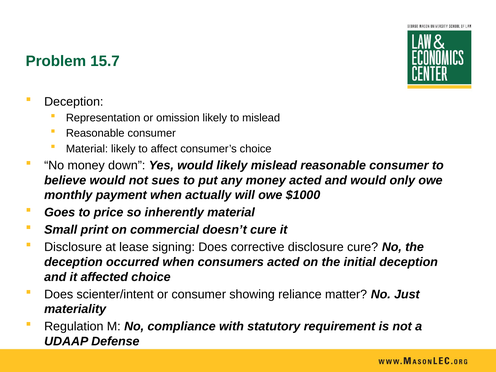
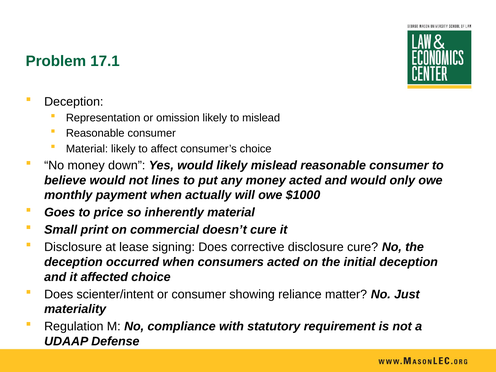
15.7: 15.7 -> 17.1 (105, 61)
sues: sues -> lines (166, 180)
